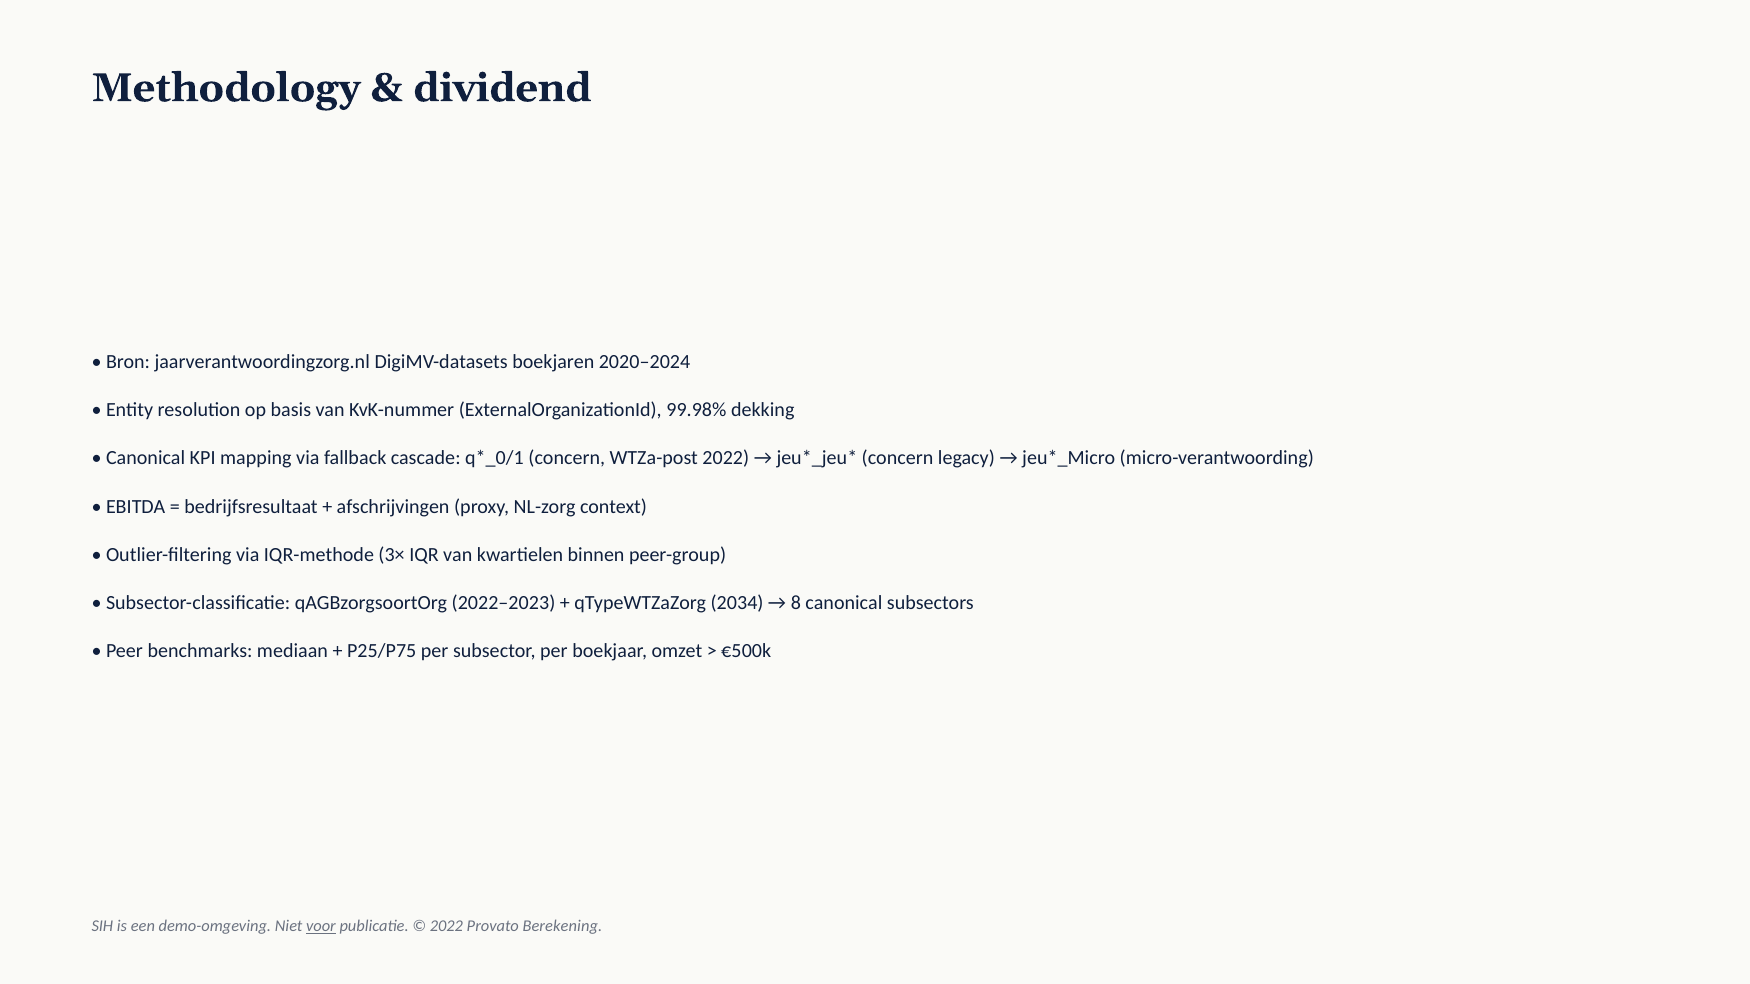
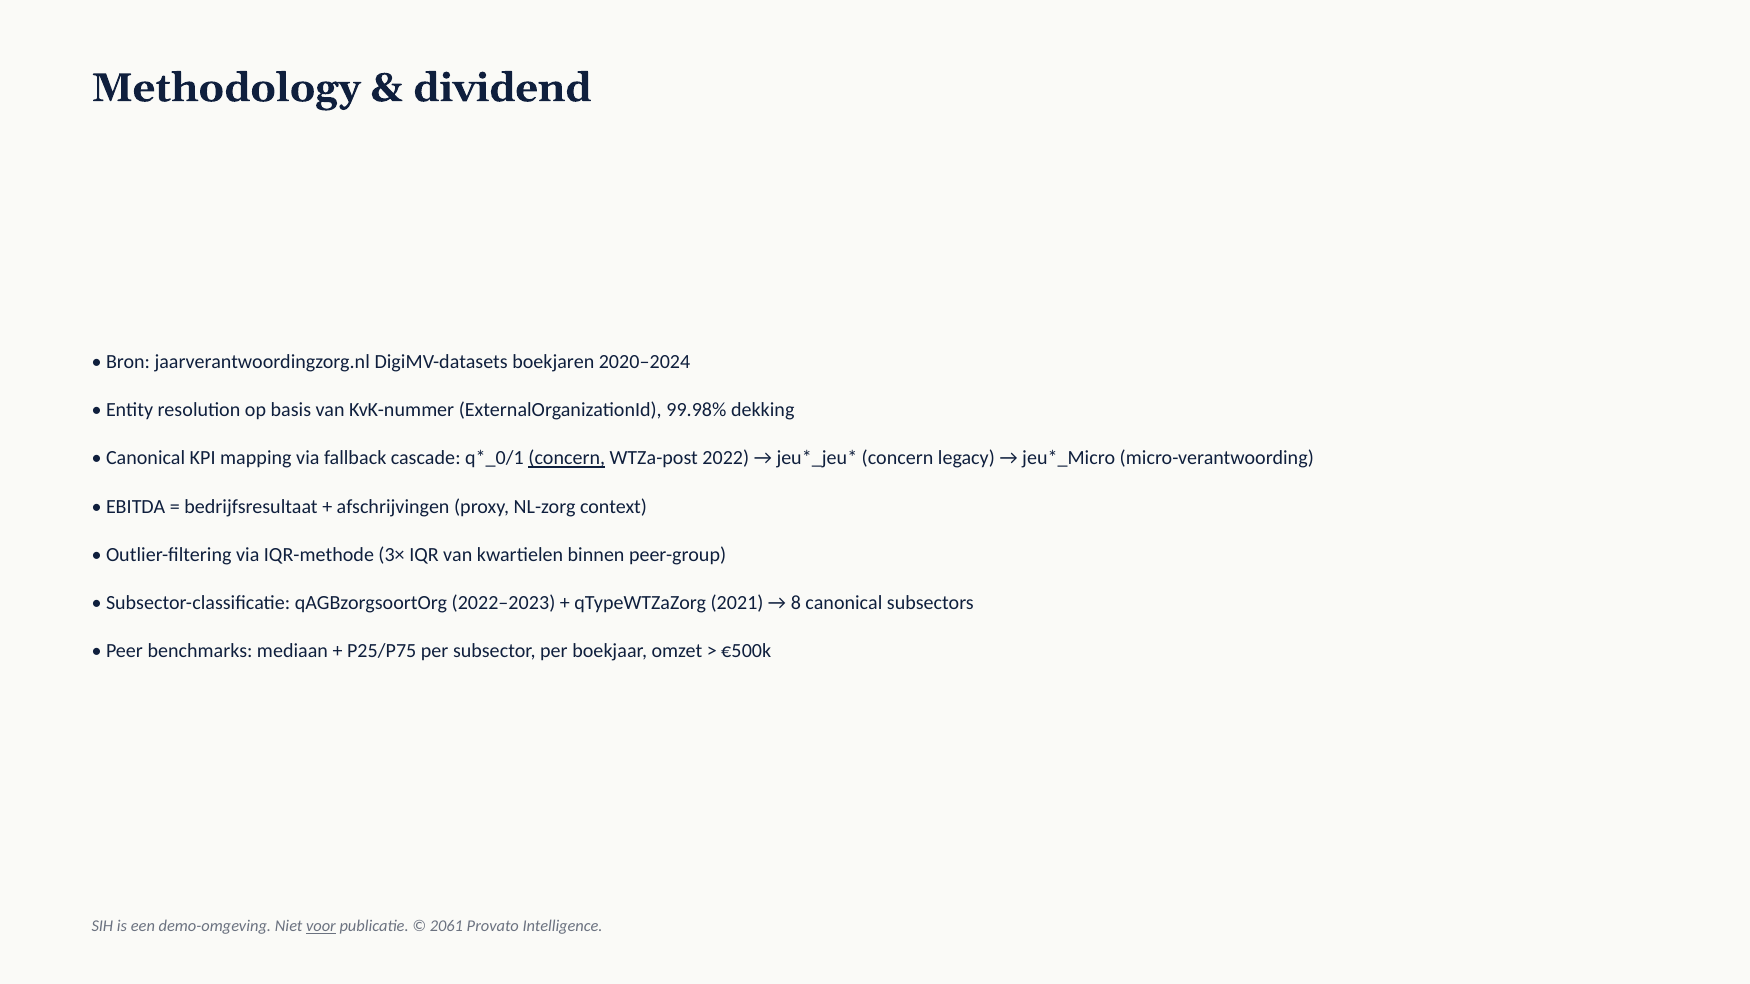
concern underline: none -> present (567, 458)
2034: 2034 -> 2021 (737, 603)
2022: 2022 -> 2061 (446, 926)
Berekening: Berekening -> Intelligence (562, 926)
